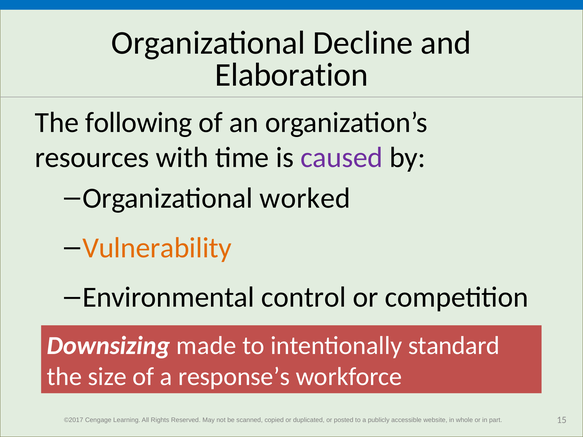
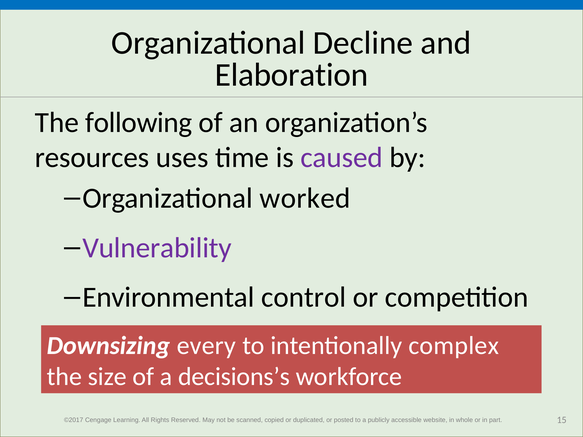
with: with -> uses (182, 158)
Vulnerability colour: orange -> purple (157, 248)
made: made -> every (206, 346)
standard: standard -> complex (454, 346)
response’s: response’s -> decisions’s (234, 377)
